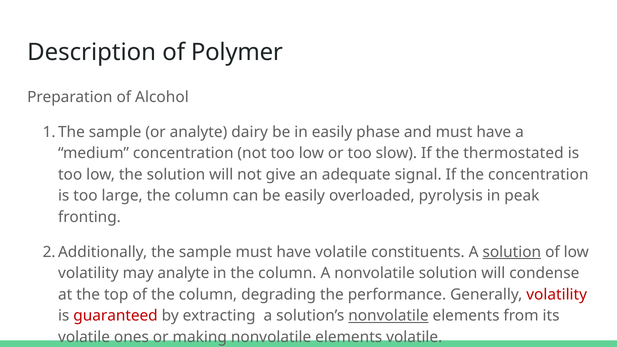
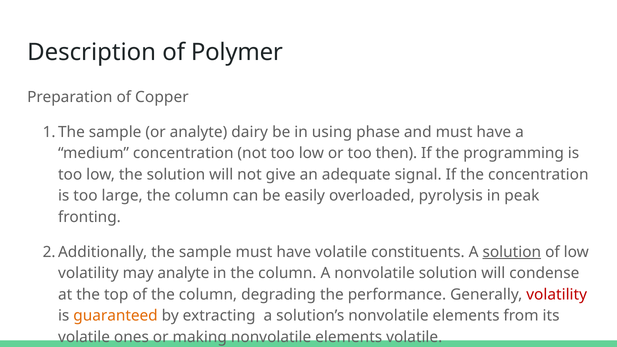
Alcohol: Alcohol -> Copper (162, 97)
in easily: easily -> using (332, 132)
slow: slow -> then (396, 153)
thermostated: thermostated -> programming (514, 153)
guaranteed colour: red -> orange (116, 316)
nonvolatile underline: present -> none (388, 316)
